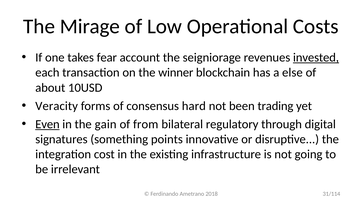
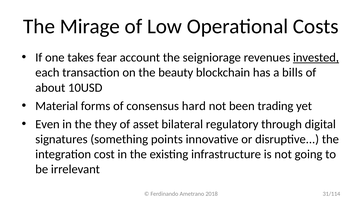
winner: winner -> beauty (176, 73)
else: else -> bills (292, 73)
Veracity: Veracity -> Material (57, 106)
Even underline: present -> none (47, 125)
gain: gain -> they (106, 125)
from: from -> asset (146, 125)
